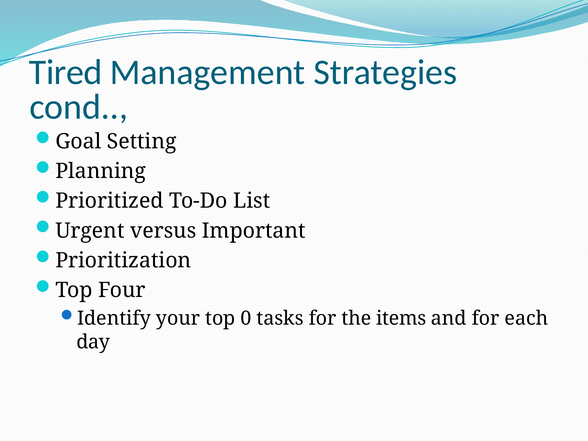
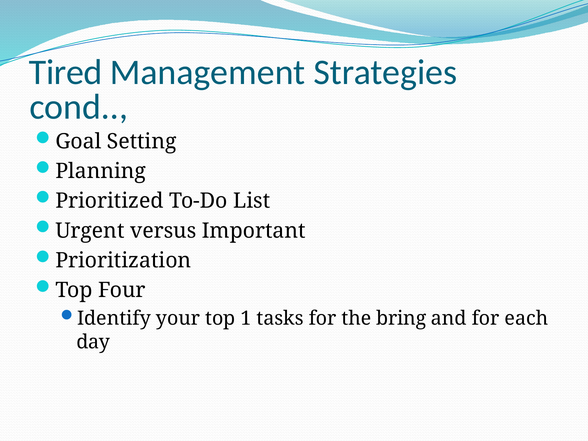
0: 0 -> 1 (246, 318)
items: items -> bring (401, 318)
